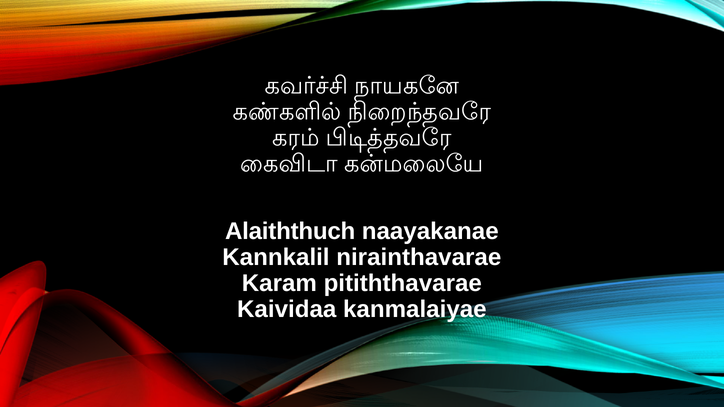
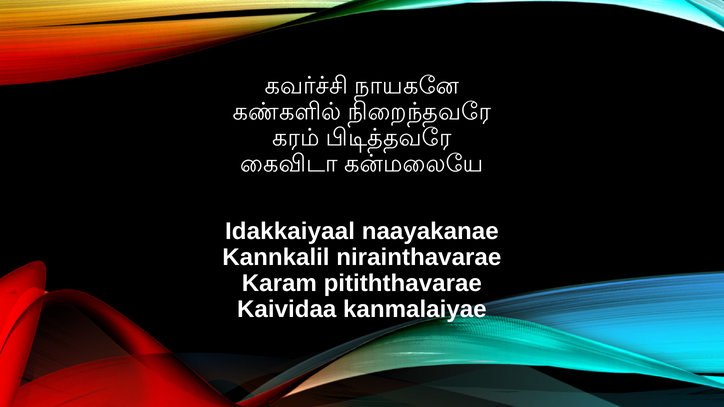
Alaiththuch: Alaiththuch -> Idakkaiyaal (290, 231)
